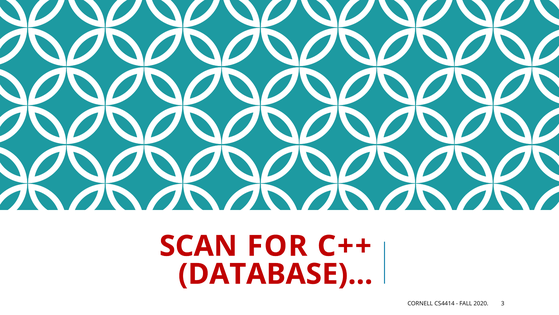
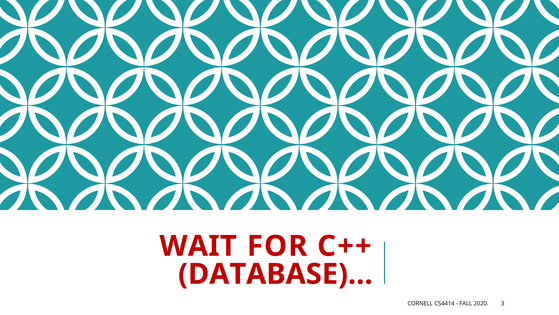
SCAN: SCAN -> WAIT (198, 246)
